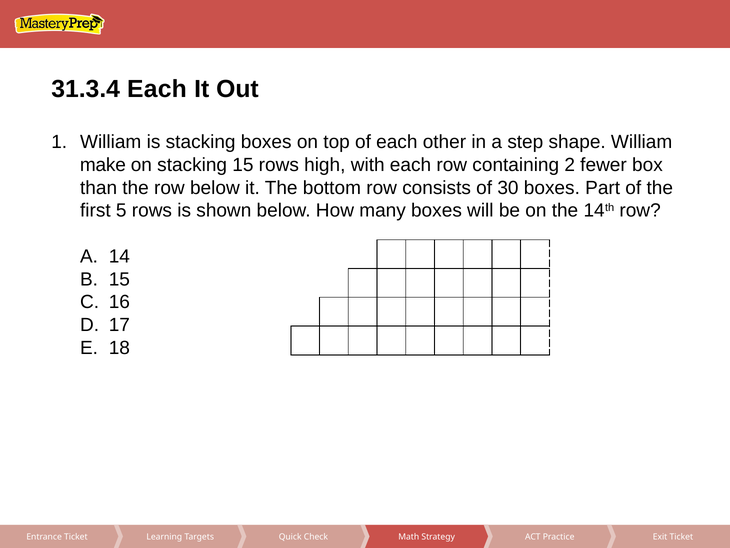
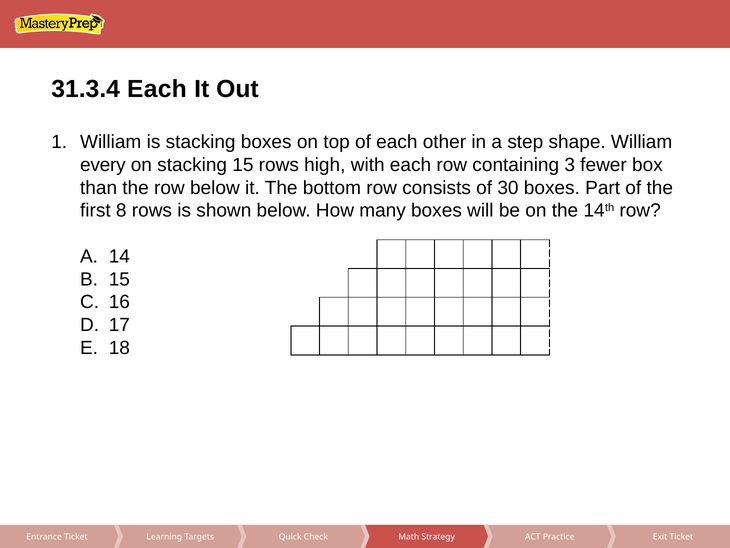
make: make -> every (103, 165)
2: 2 -> 3 (570, 165)
5: 5 -> 8 (121, 211)
